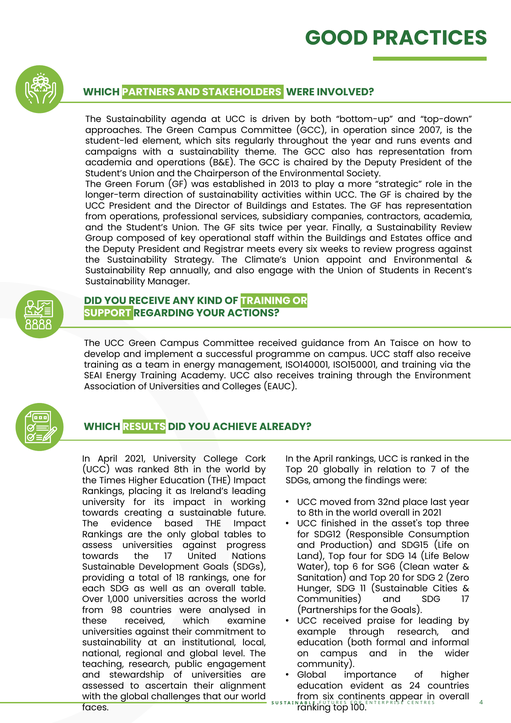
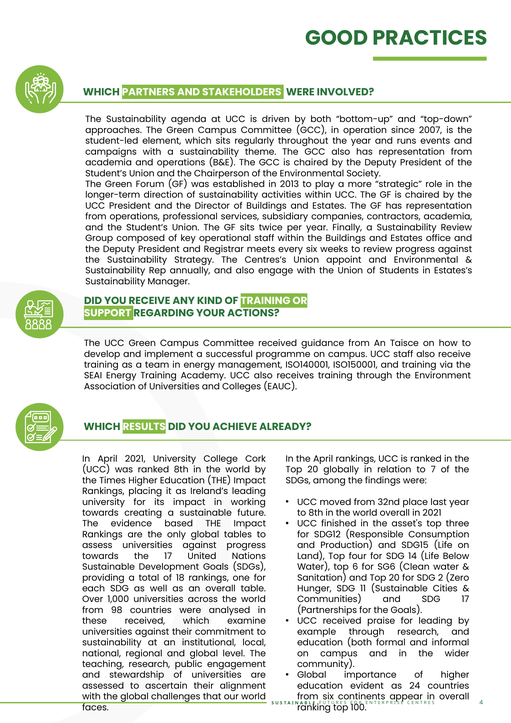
Climate’s: Climate’s -> Centres’s (266, 260)
Recent’s: Recent’s -> Estates’s (453, 271)
